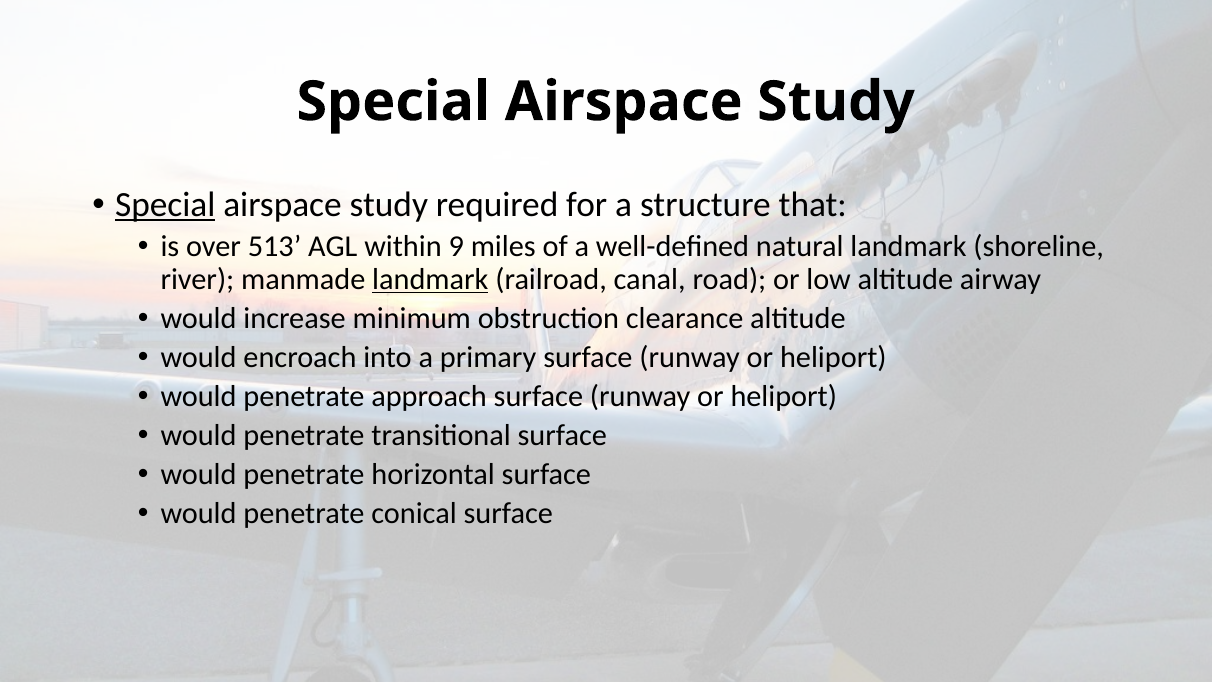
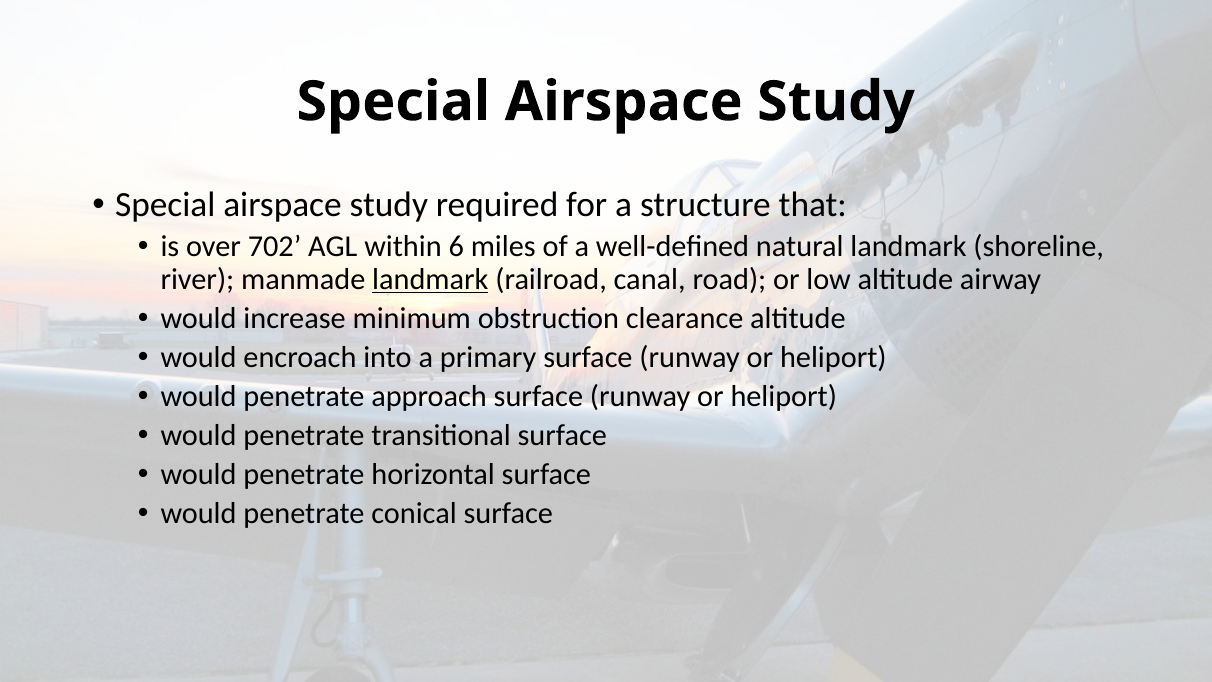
Special underline: present -> none (165, 205)
513: 513 -> 702 (275, 247)
9: 9 -> 6 (456, 247)
